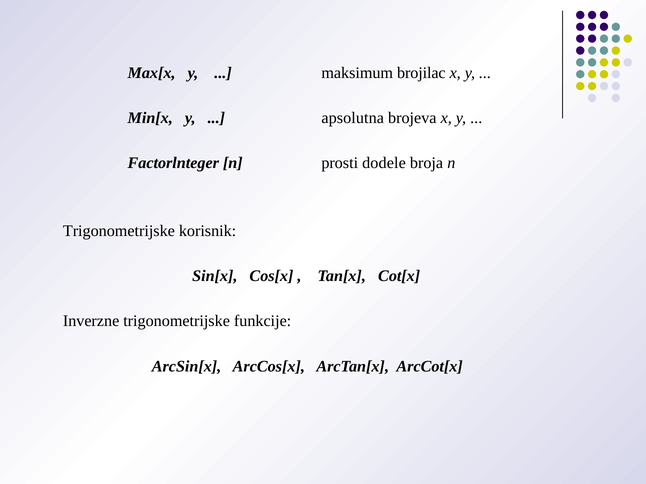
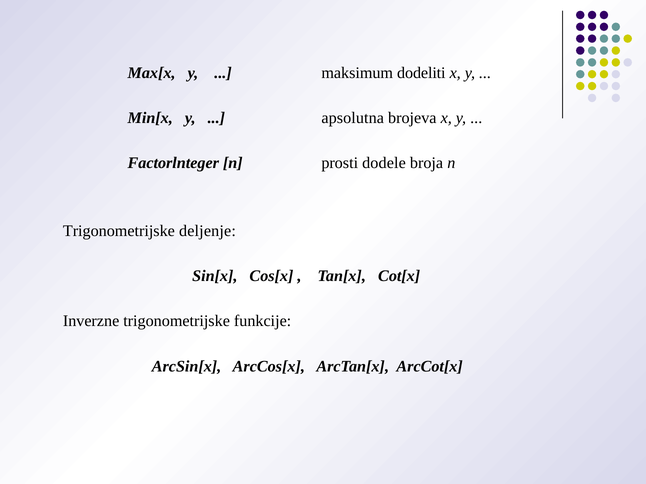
brojilac: brojilac -> dodeliti (421, 73)
korisnik: korisnik -> deljenje (207, 231)
